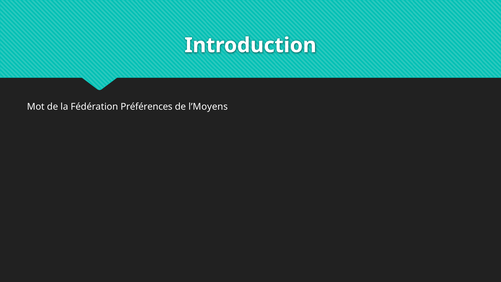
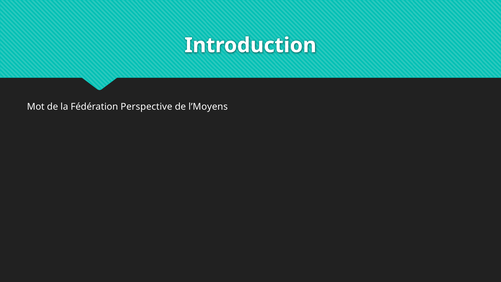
Préférences: Préférences -> Perspective (146, 107)
